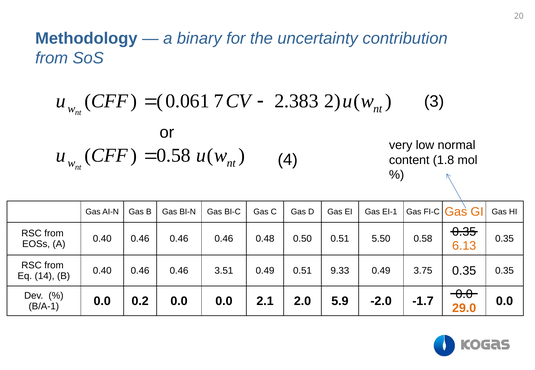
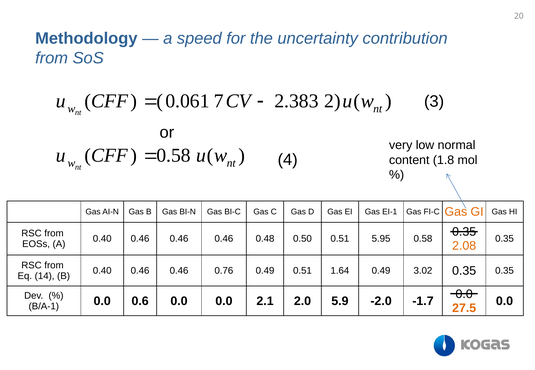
binary: binary -> speed (199, 38)
5.50: 5.50 -> 5.95 (381, 239)
6.13: 6.13 -> 2.08 (464, 246)
3.51: 3.51 -> 0.76 (224, 271)
9.33: 9.33 -> 1.64 (340, 271)
3.75: 3.75 -> 3.02 (423, 271)
0.2: 0.2 -> 0.6 (140, 301)
29.0: 29.0 -> 27.5 (464, 308)
